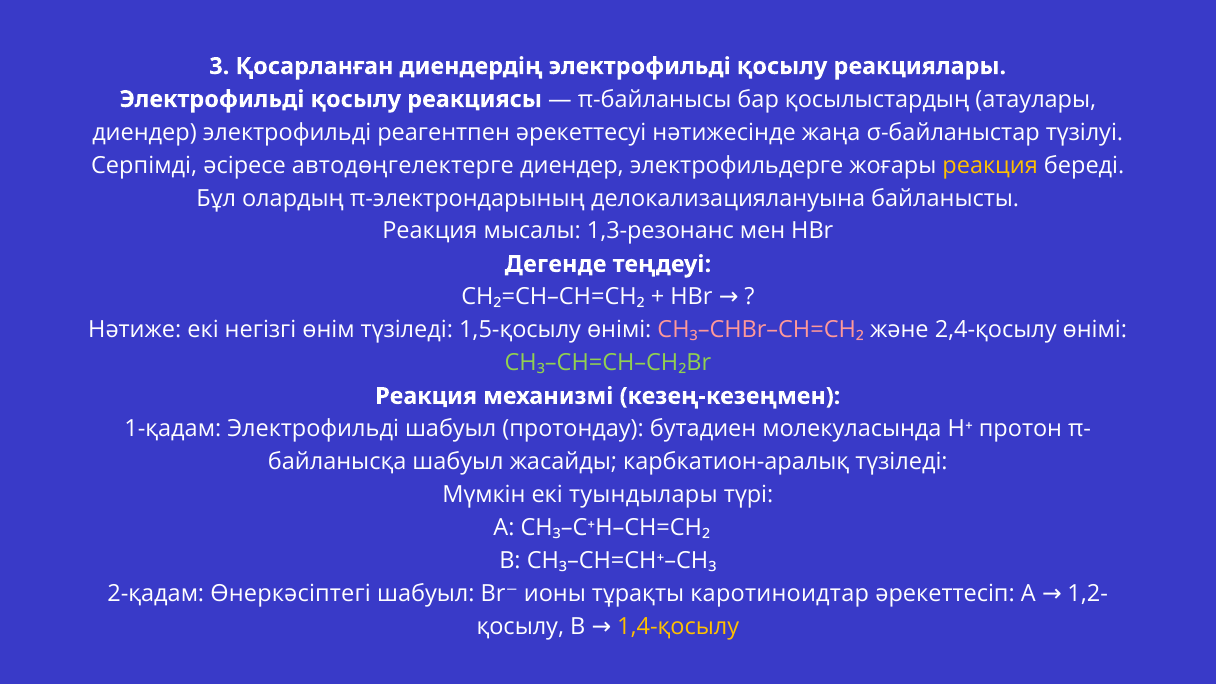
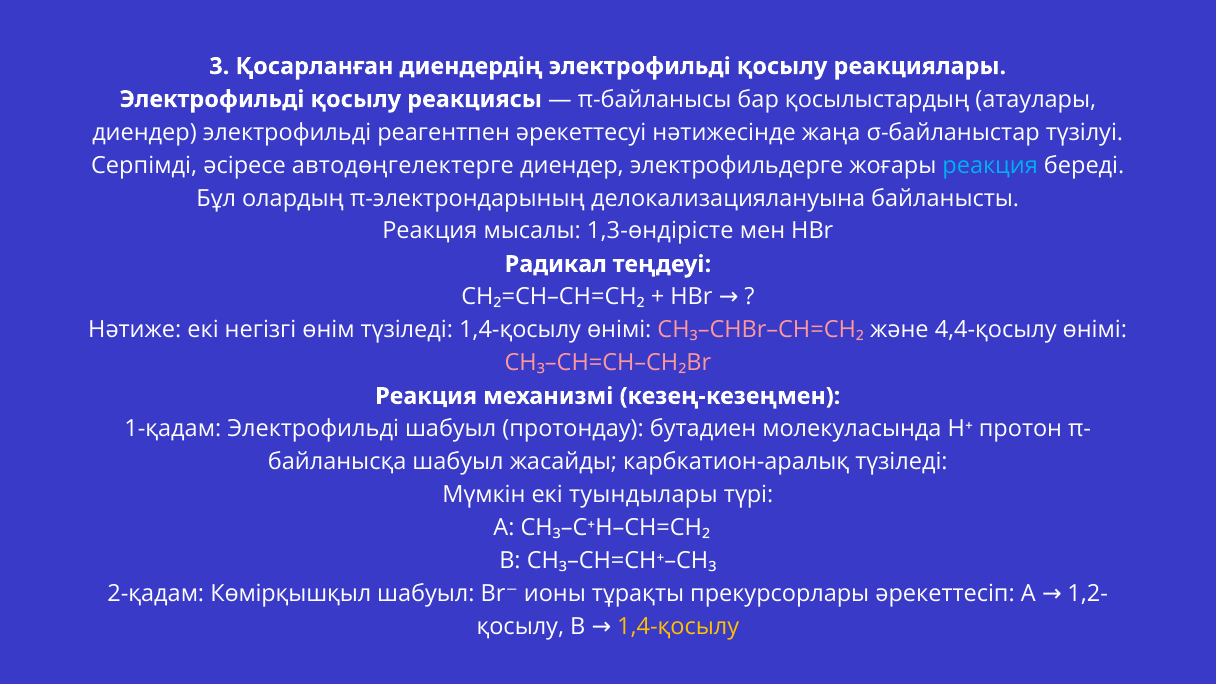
реакция colour: yellow -> light blue (990, 165)
1,3-резонанс: 1,3-резонанс -> 1,3-өндірісте (660, 231)
Дегенде: Дегенде -> Радикал (556, 264)
түзіледі 1,5-қосылу: 1,5-қосылу -> 1,4-қосылу (520, 330)
2,4-қосылу: 2,4-қосылу -> 4,4-қосылу (996, 330)
CH₃–CH=CH–CH₂Br colour: light green -> pink (608, 363)
Өнеркәсіптегі: Өнеркәсіптегі -> Көмірқышқыл (291, 594)
каротиноидтар: каротиноидтар -> прекурсорлары (780, 594)
